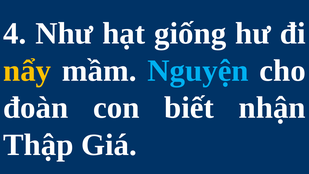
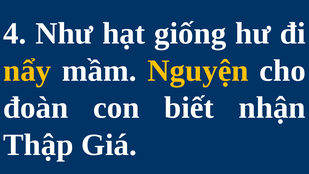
Nguyện colour: light blue -> yellow (198, 71)
